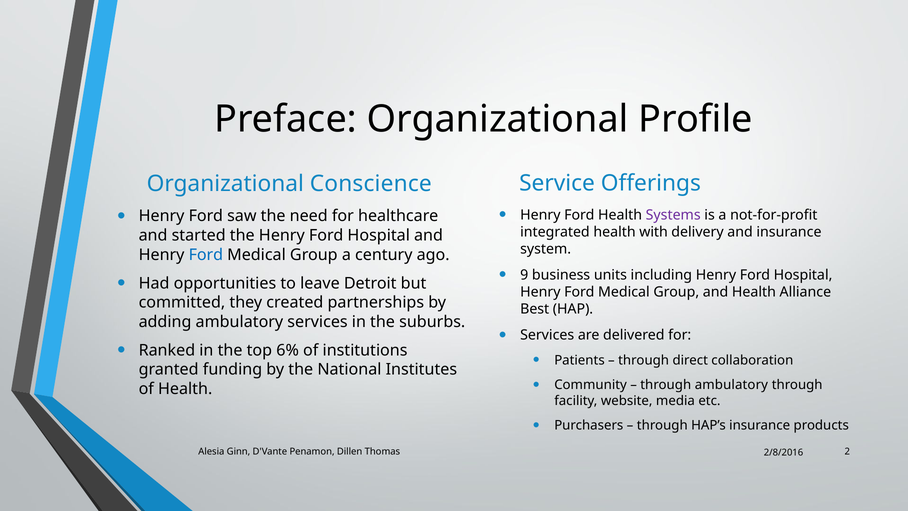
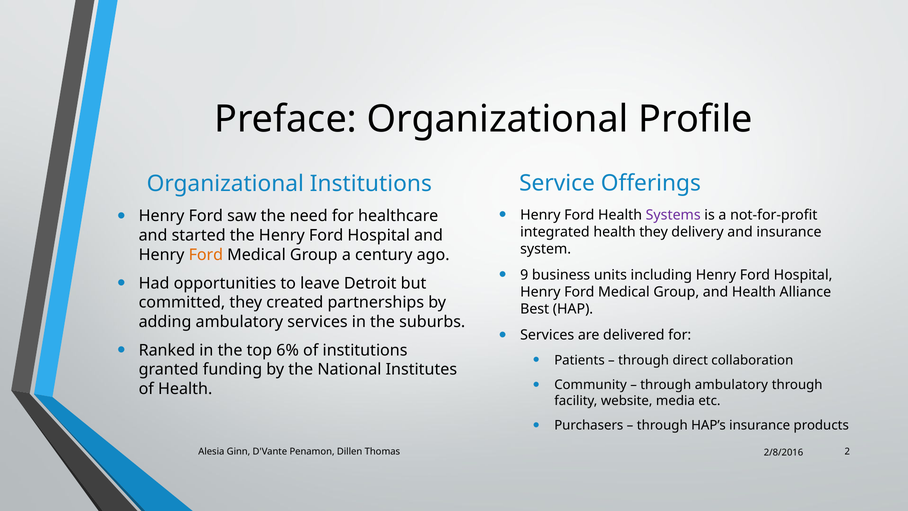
Organizational Conscience: Conscience -> Institutions (371, 184)
health with: with -> they (654, 232)
Ford colour: blue -> orange (206, 255)
